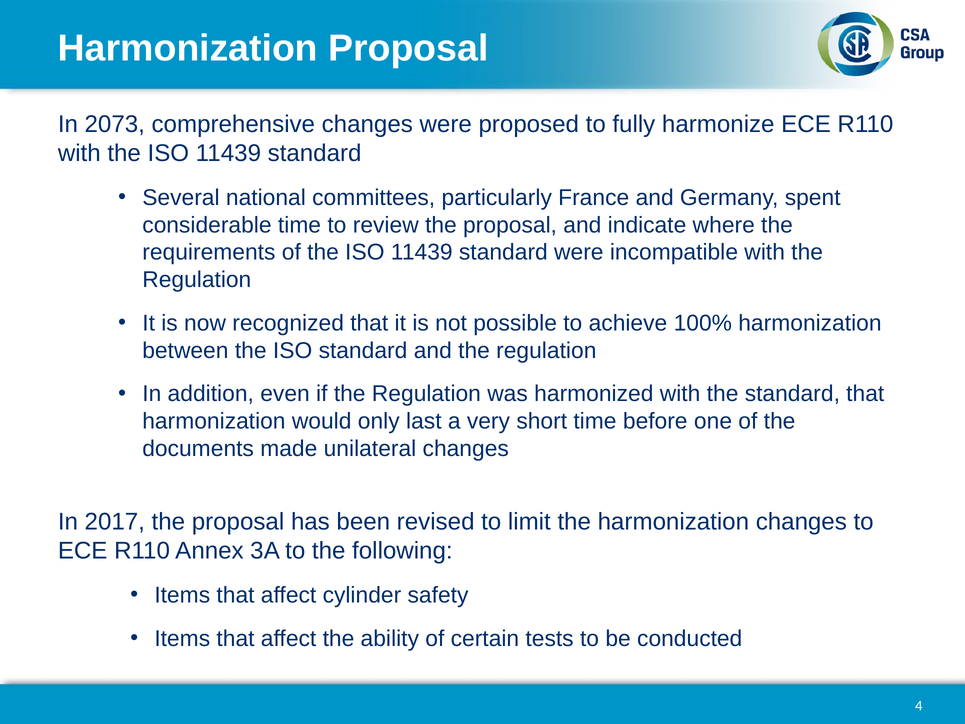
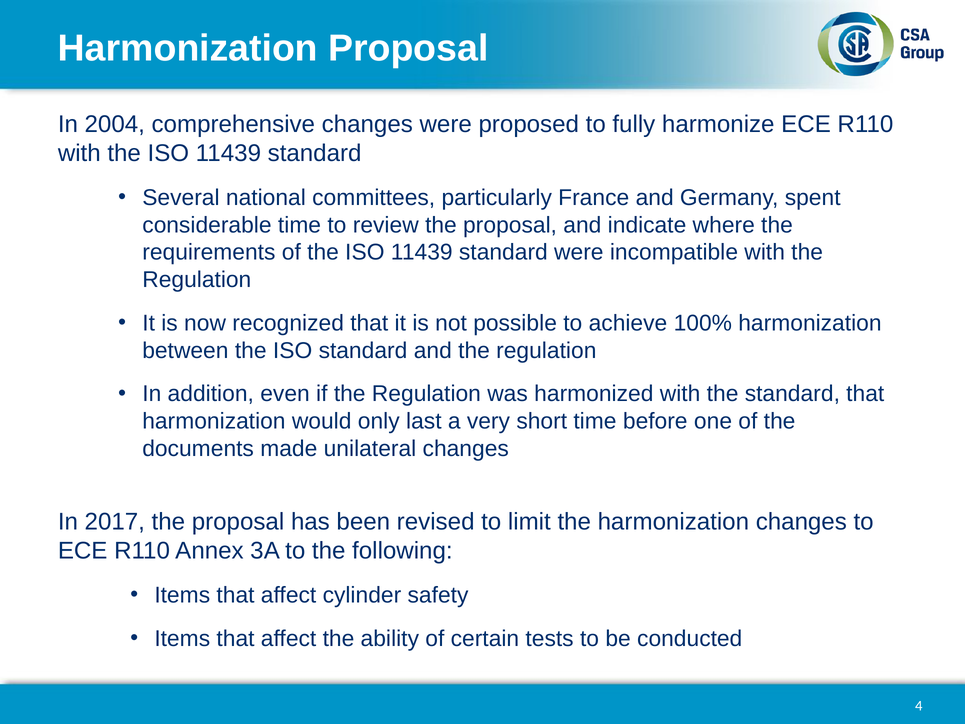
2073: 2073 -> 2004 (115, 124)
